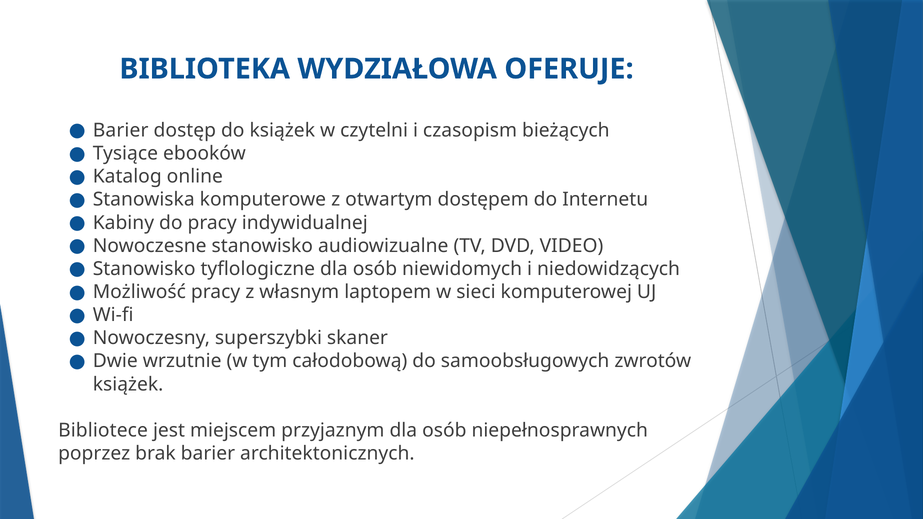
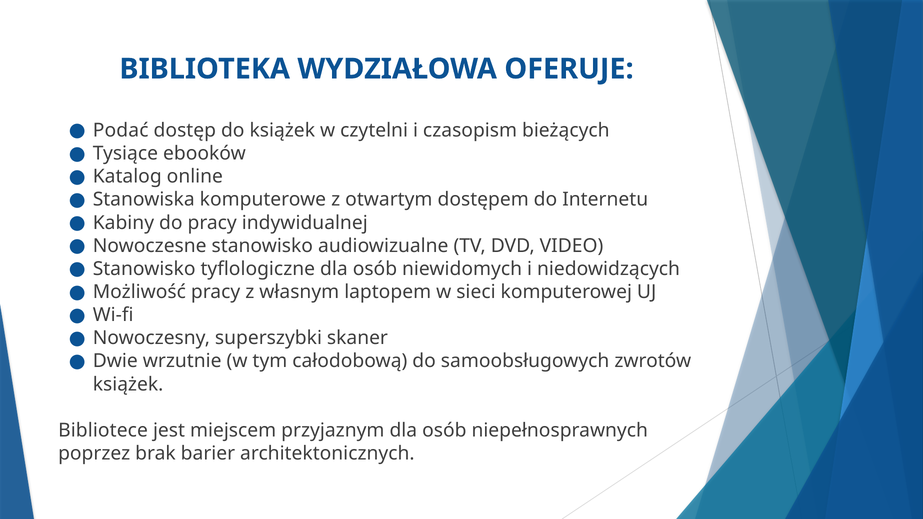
Barier: Barier -> Podać (121, 130)
